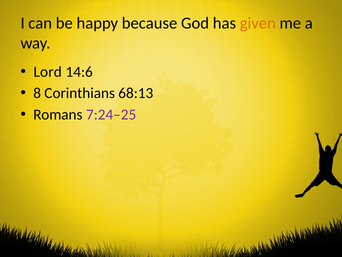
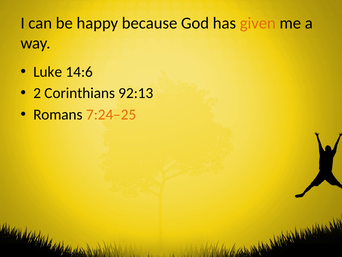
Lord: Lord -> Luke (48, 72)
8: 8 -> 2 (37, 93)
68:13: 68:13 -> 92:13 (136, 93)
7:24–25 colour: purple -> orange (111, 114)
